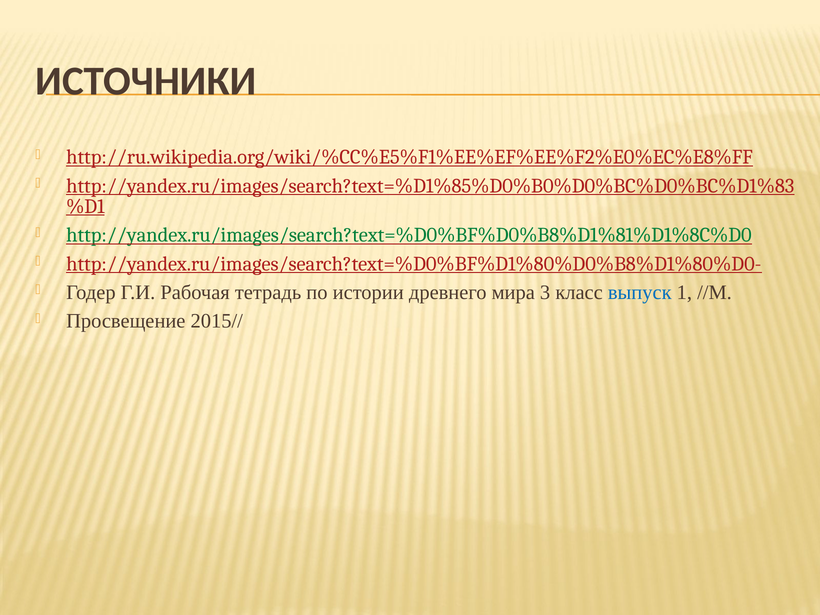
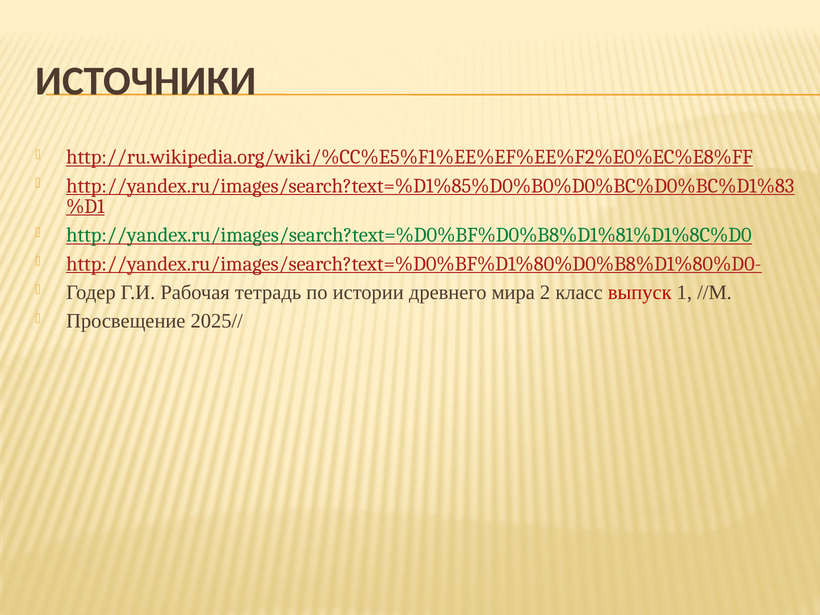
3: 3 -> 2 (545, 292)
выпуск colour: blue -> red (640, 292)
2015//: 2015// -> 2025// (217, 321)
